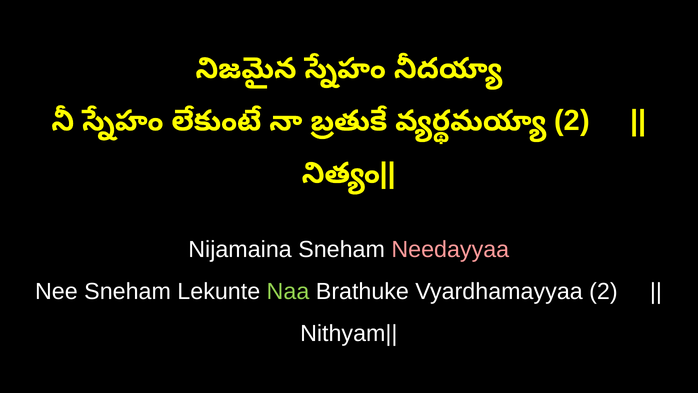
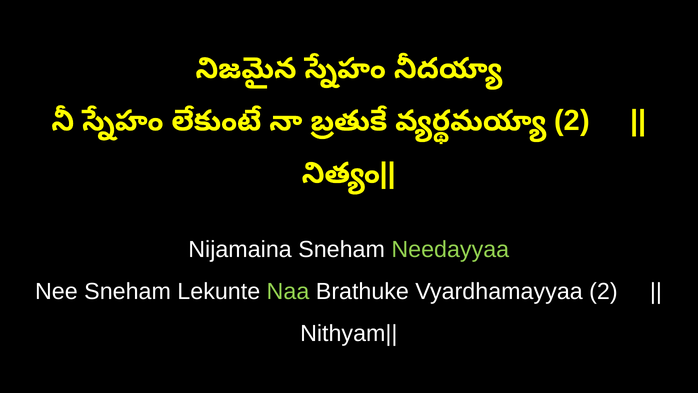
Needayyaa colour: pink -> light green (450, 249)
